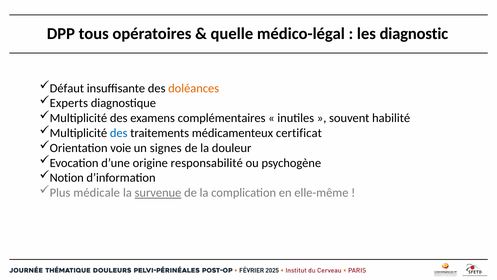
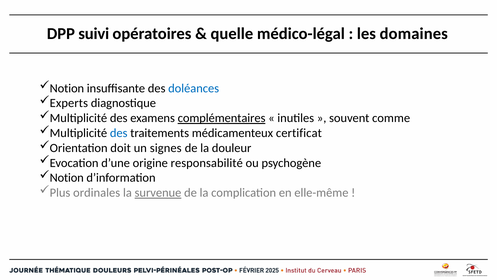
tous: tous -> suivi (94, 34)
diagnostic: diagnostic -> domaines (414, 34)
Défaut: Défaut -> Notion (67, 88)
doléances colour: orange -> blue (194, 88)
complémentaires underline: none -> present (222, 118)
habilité: habilité -> comme (391, 118)
voie: voie -> doit (121, 148)
médicale: médicale -> ordinales (97, 192)
